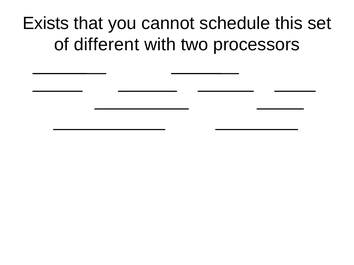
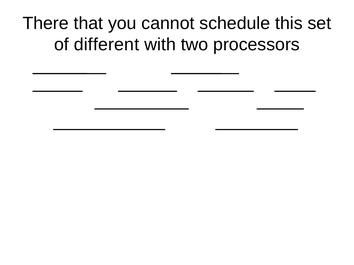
Exists: Exists -> There (46, 23)
